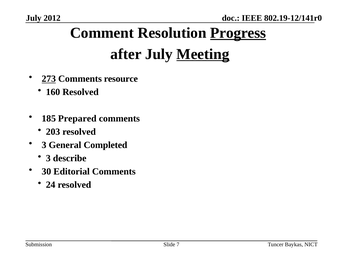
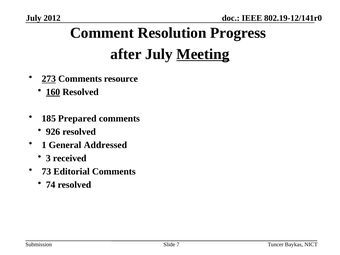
Progress underline: present -> none (238, 33)
160 underline: none -> present (53, 92)
203: 203 -> 926 (53, 132)
3: 3 -> 1 (44, 145)
Completed: Completed -> Addressed (105, 145)
describe: describe -> received (70, 158)
30: 30 -> 73 (46, 171)
24: 24 -> 74 (51, 185)
